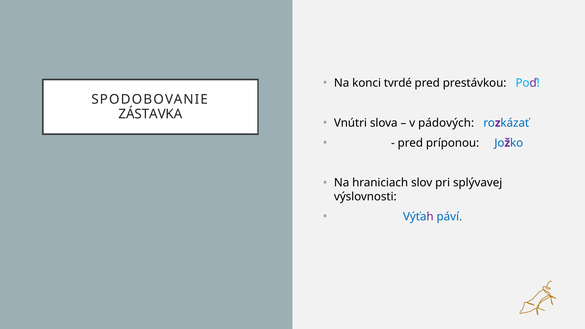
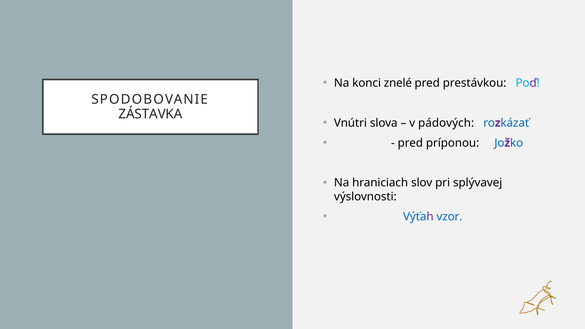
tvrdé: tvrdé -> znelé (398, 83)
páví: páví -> vzor (449, 217)
